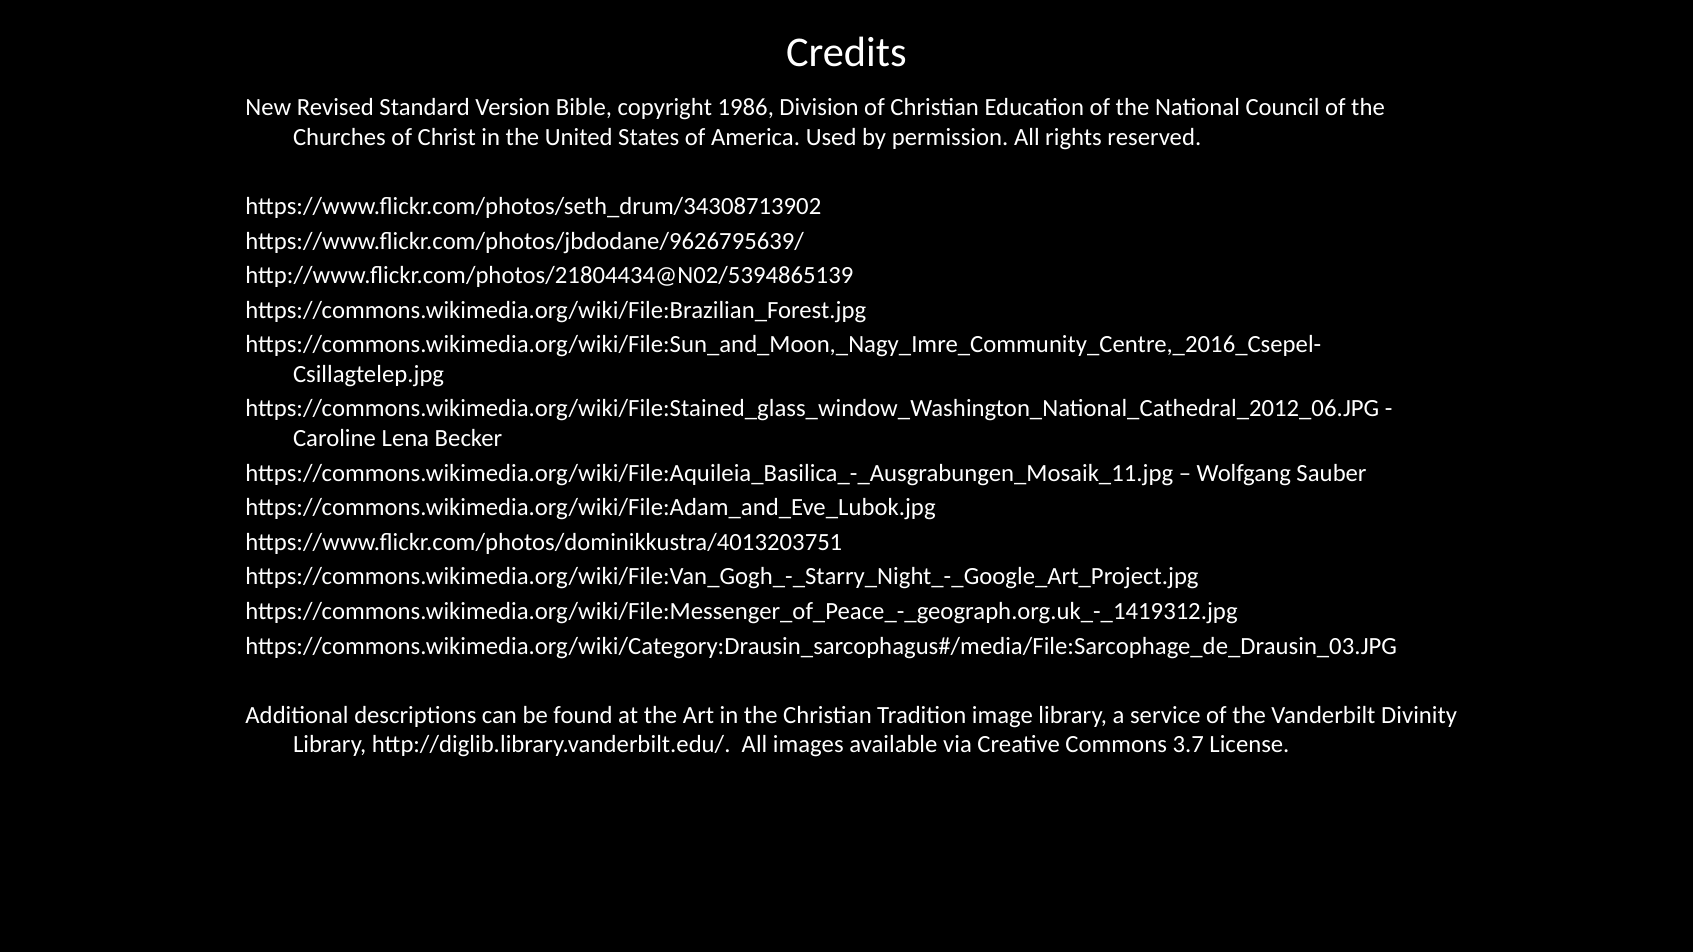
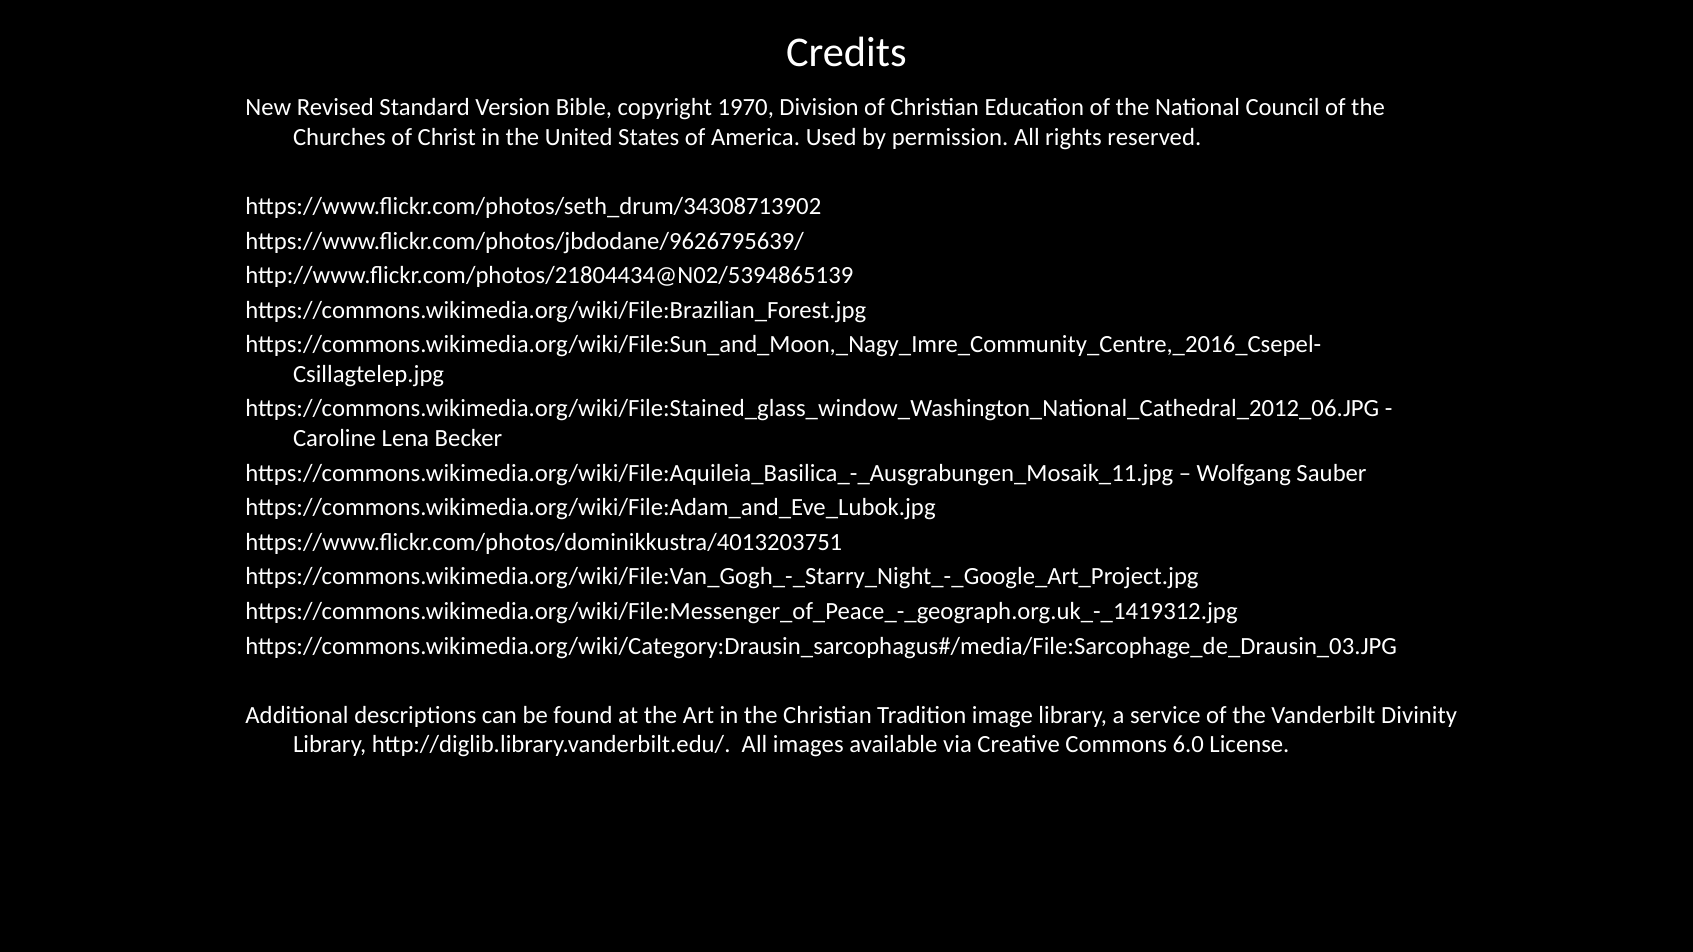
1986: 1986 -> 1970 (746, 108)
3.7: 3.7 -> 6.0 (1188, 745)
